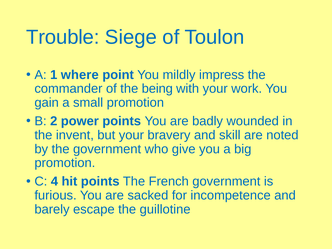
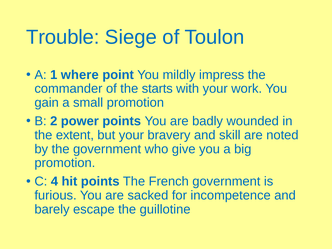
being: being -> starts (157, 89)
invent: invent -> extent (75, 135)
